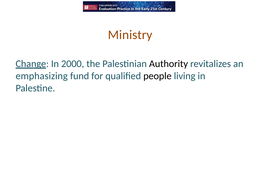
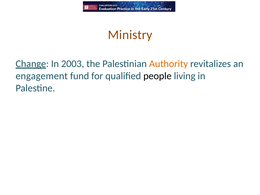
2000: 2000 -> 2003 (73, 64)
Authority colour: black -> orange (169, 64)
emphasizing: emphasizing -> engagement (42, 76)
